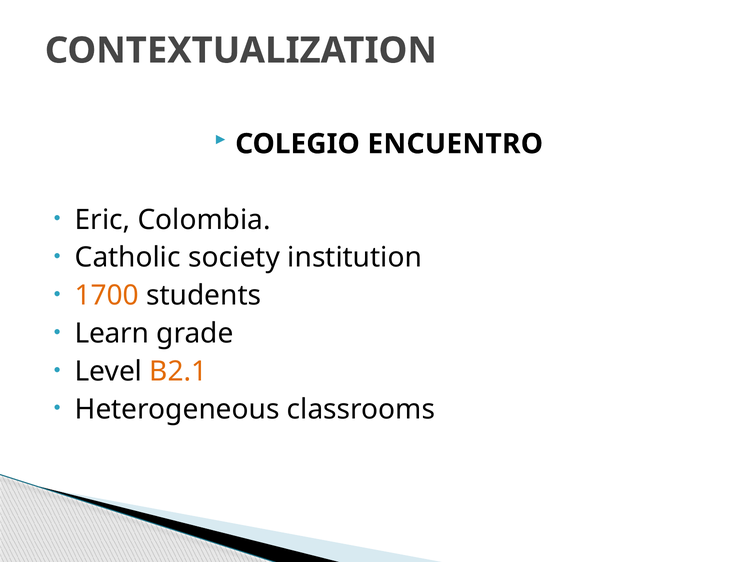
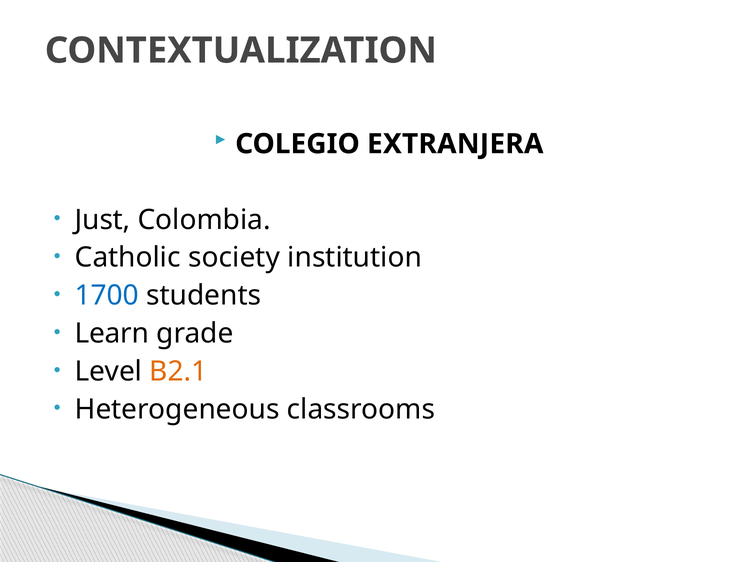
ENCUENTRO: ENCUENTRO -> EXTRANJERA (455, 144)
Eric: Eric -> Just (103, 220)
1700 colour: orange -> blue (107, 295)
